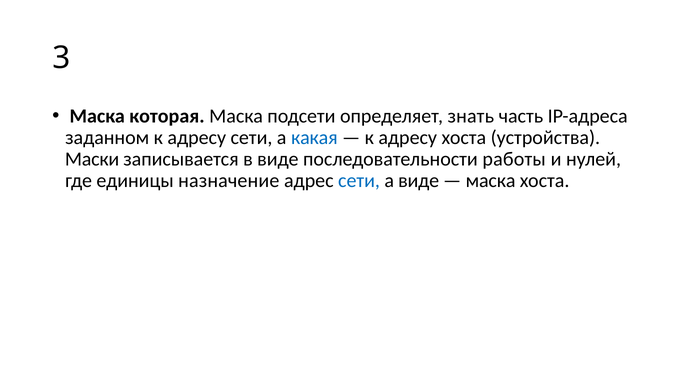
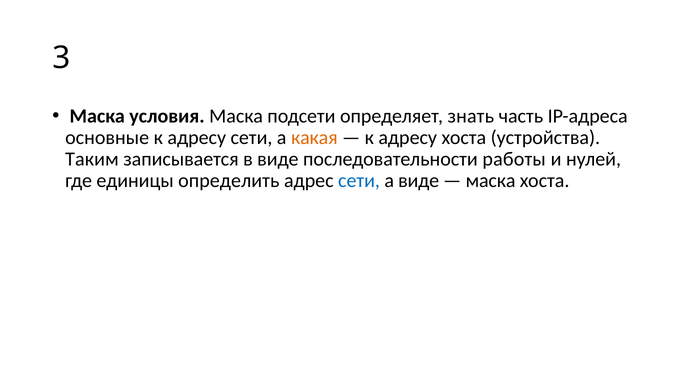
которая: которая -> условия (167, 116)
заданном: заданном -> основные (107, 138)
какая colour: blue -> orange (314, 138)
Маски: Маски -> Таким (92, 159)
назначение: назначение -> определить (229, 181)
